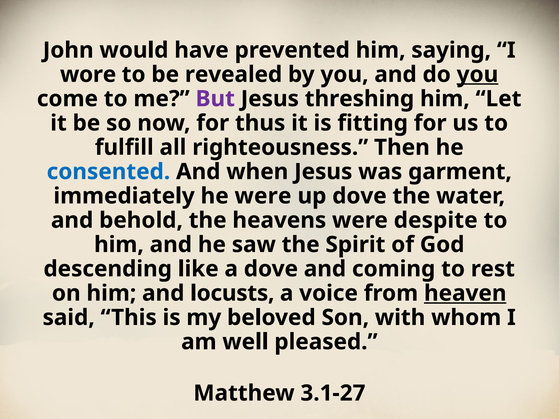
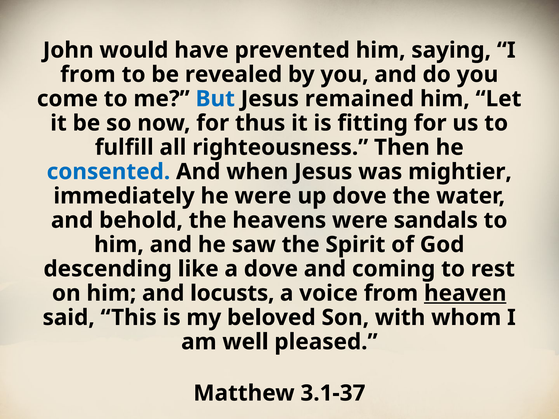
wore: wore -> from (88, 75)
you underline: present -> none (477, 75)
But colour: purple -> blue (215, 99)
threshing: threshing -> remained (359, 99)
garment: garment -> mightier (460, 172)
despite: despite -> sandals (436, 220)
3.1-27: 3.1-27 -> 3.1-37 (333, 393)
